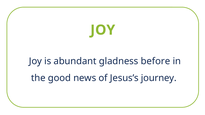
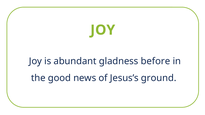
journey: journey -> ground (159, 78)
